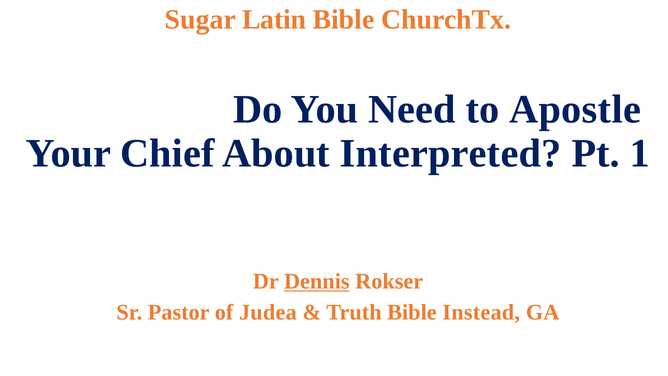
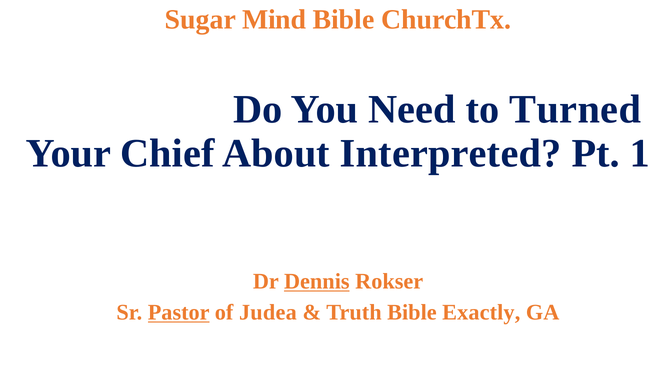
Latin: Latin -> Mind (274, 19)
Apostle: Apostle -> Turned (575, 109)
Pastor underline: none -> present (179, 312)
Instead: Instead -> Exactly (481, 312)
